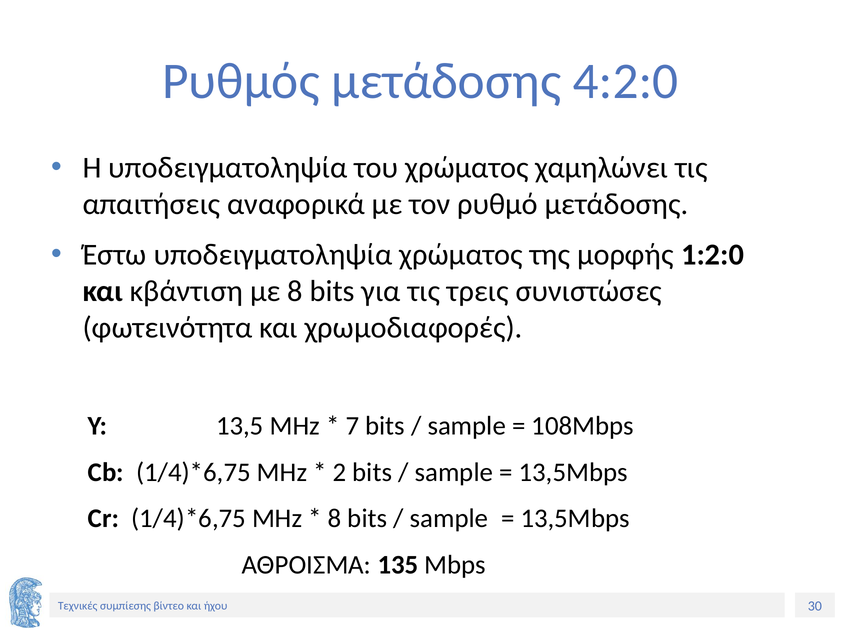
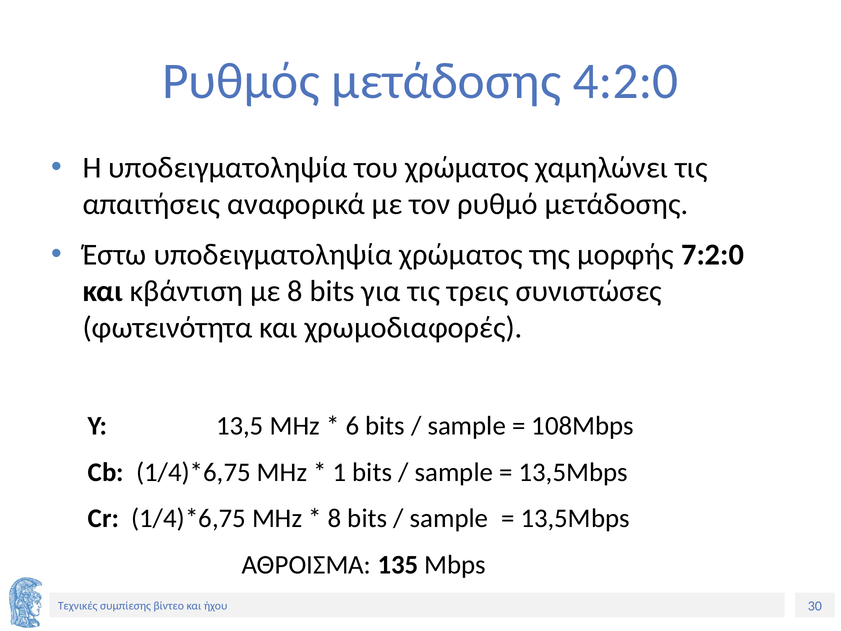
1:2:0: 1:2:0 -> 7:2:0 (713, 255)
7: 7 -> 6 (352, 426)
2: 2 -> 1 (340, 472)
